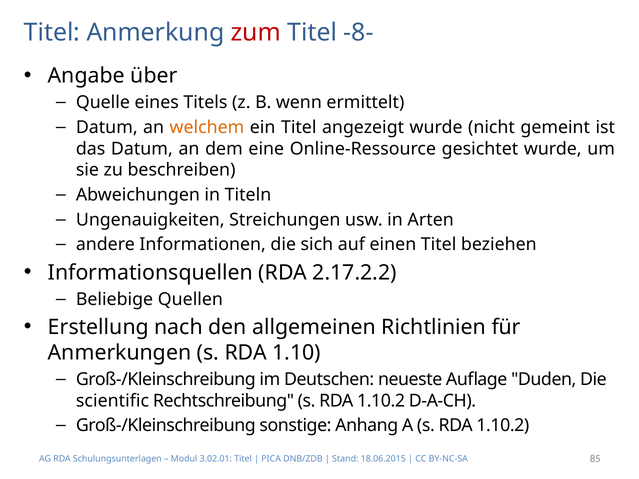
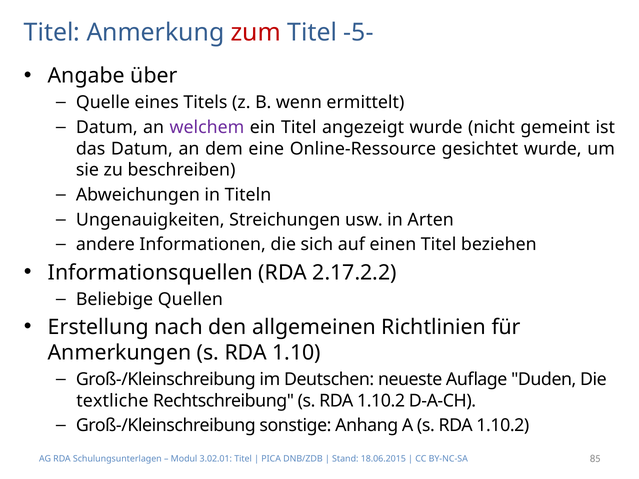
-8-: -8- -> -5- (359, 32)
welchem colour: orange -> purple (207, 128)
scientific: scientific -> textliche (112, 401)
